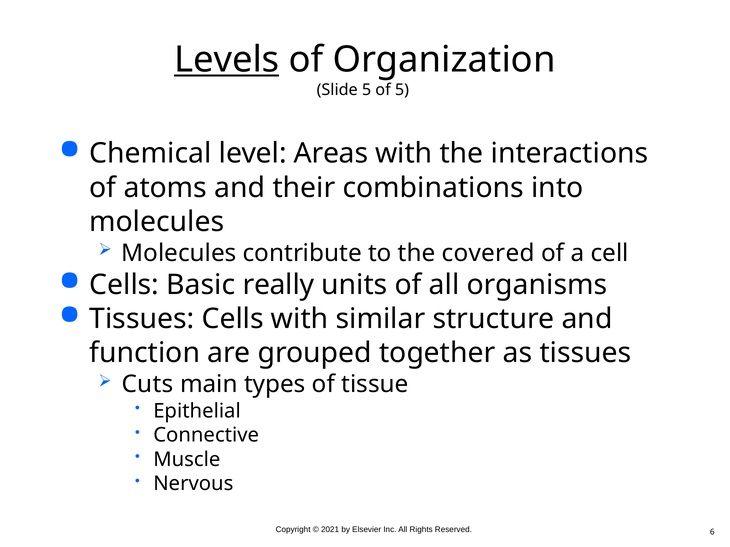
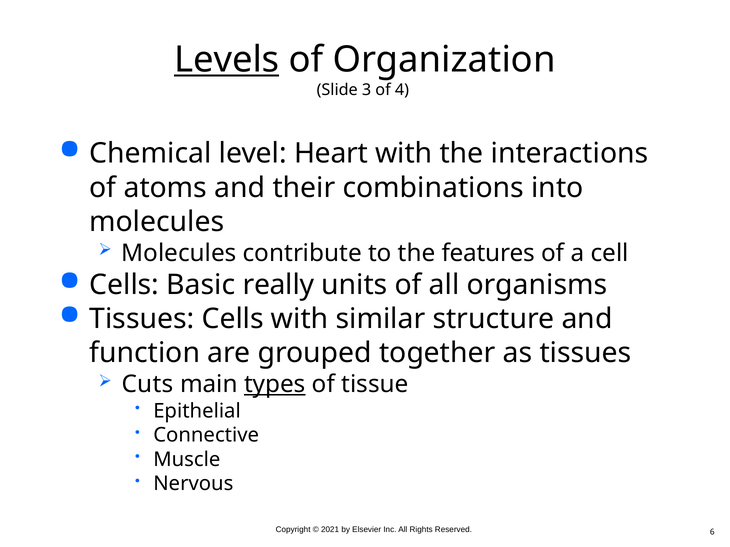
Slide 5: 5 -> 3 (367, 90)
of 5: 5 -> 4 (402, 90)
Areas: Areas -> Heart (331, 154)
covered: covered -> features (488, 253)
types underline: none -> present (275, 385)
